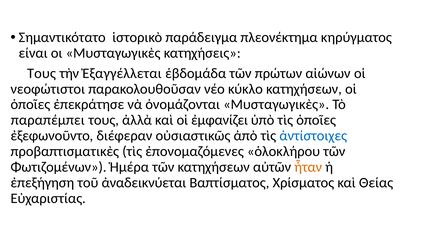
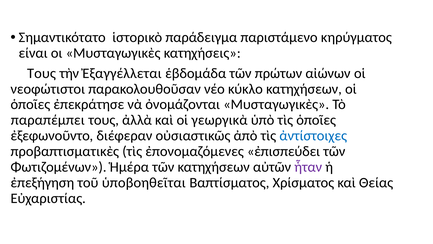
πλεονέκτημα: πλεονέκτημα -> παριστάμενο (279, 37)
ἐμφανίζει: ἐμφανίζει -> γεωργικὰ (219, 120)
ὁλοκλήρου: ὁλοκλήρου -> ἐπισπεύδει (284, 151)
ἦταν colour: orange -> purple (308, 167)
ἀναδεικνύεται: ἀναδεικνύεται -> ὑποβοηθεῖται (144, 182)
